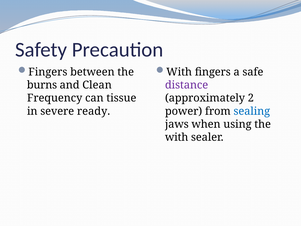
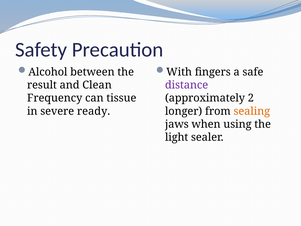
Fingers: Fingers -> Alcohol (48, 72)
burns: burns -> result (42, 85)
power: power -> longer (184, 111)
sealing colour: blue -> orange (252, 111)
with: with -> light (177, 137)
